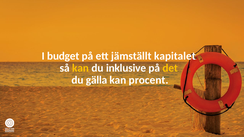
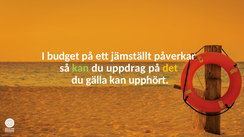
kapitalet: kapitalet -> påverkar (175, 56)
kan colour: yellow -> light green (81, 68)
inklusive: inklusive -> uppdrag (126, 68)
procent: procent -> upphört (149, 80)
